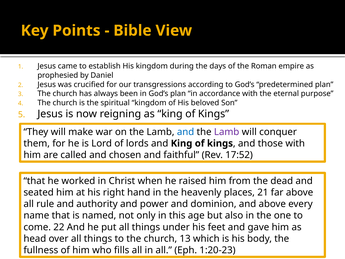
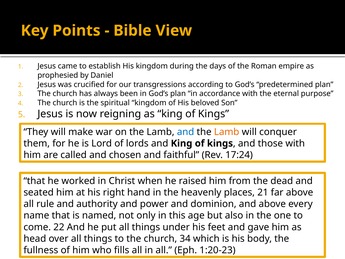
Lamb colour: purple -> orange (227, 132)
17:52: 17:52 -> 17:24 (239, 155)
13: 13 -> 34 (185, 238)
